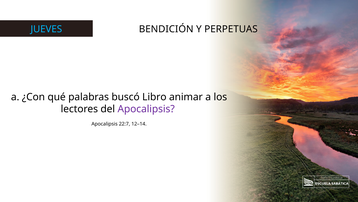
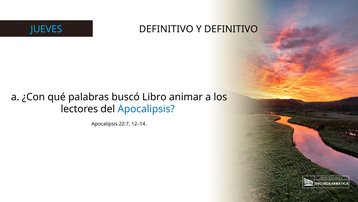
BENDICIÓN: BENDICIÓN -> DEFINITIVO (166, 29)
Y PERPETUAS: PERPETUAS -> DEFINITIVO (231, 29)
Apocalipsis colour: purple -> blue (146, 109)
